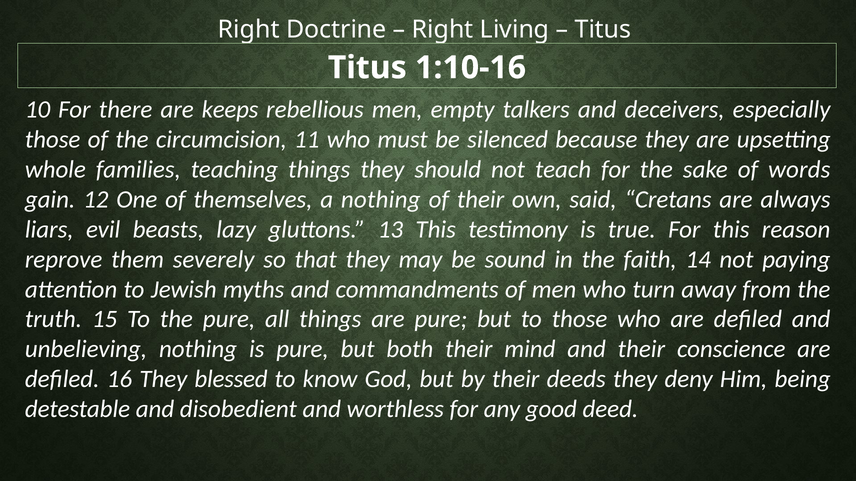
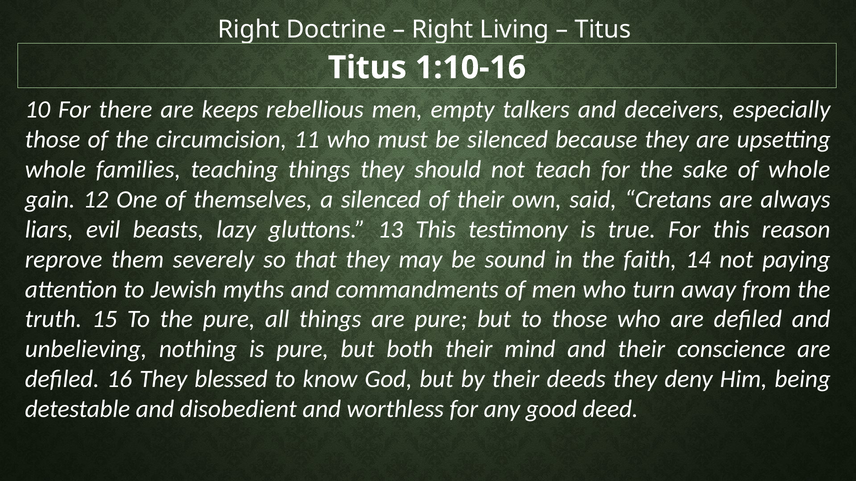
of words: words -> whole (799, 170)
a nothing: nothing -> silenced (381, 200)
